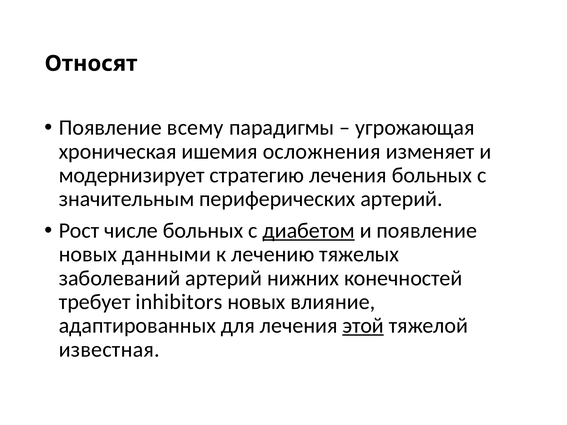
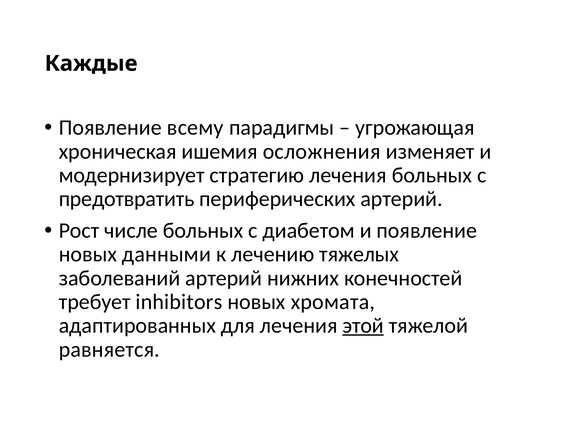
Относят: Относят -> Каждые (91, 64)
значительным: значительным -> предотвратить (127, 199)
диабетом underline: present -> none (309, 231)
влияние: влияние -> хромата (333, 302)
известная: известная -> равняется (109, 350)
